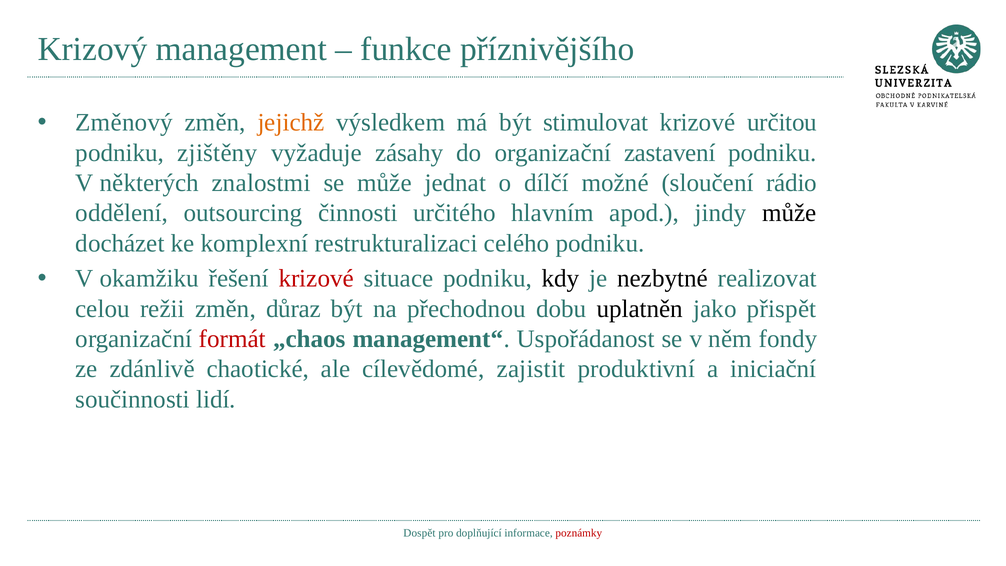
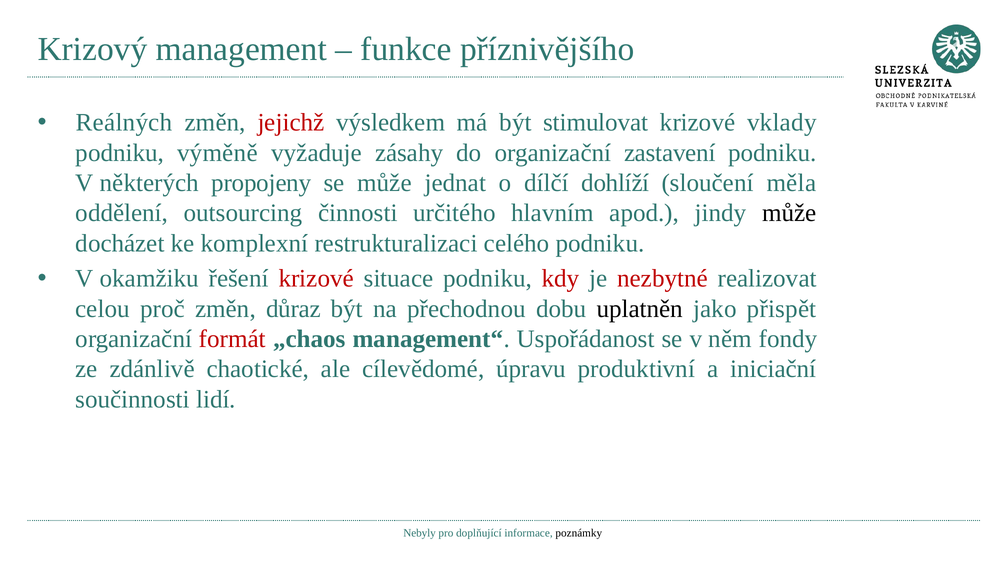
Změnový: Změnový -> Reálných (124, 123)
jejichž colour: orange -> red (291, 123)
určitou: určitou -> vklady (782, 123)
zjištěny: zjištěny -> výměně (217, 153)
znalostmi: znalostmi -> propojeny (261, 183)
možné: možné -> dohlíží (615, 183)
rádio: rádio -> měla (791, 183)
kdy colour: black -> red (561, 279)
nezbytné colour: black -> red (663, 279)
režii: režii -> proč (162, 309)
zajistit: zajistit -> úpravu (531, 369)
Dospět: Dospět -> Nebyly (420, 533)
poznámky colour: red -> black (579, 533)
